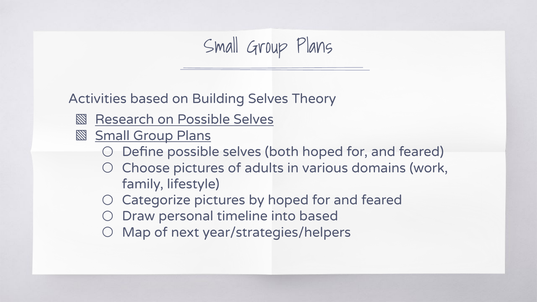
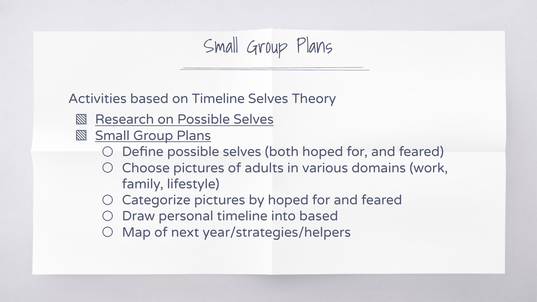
on Building: Building -> Timeline (218, 99)
